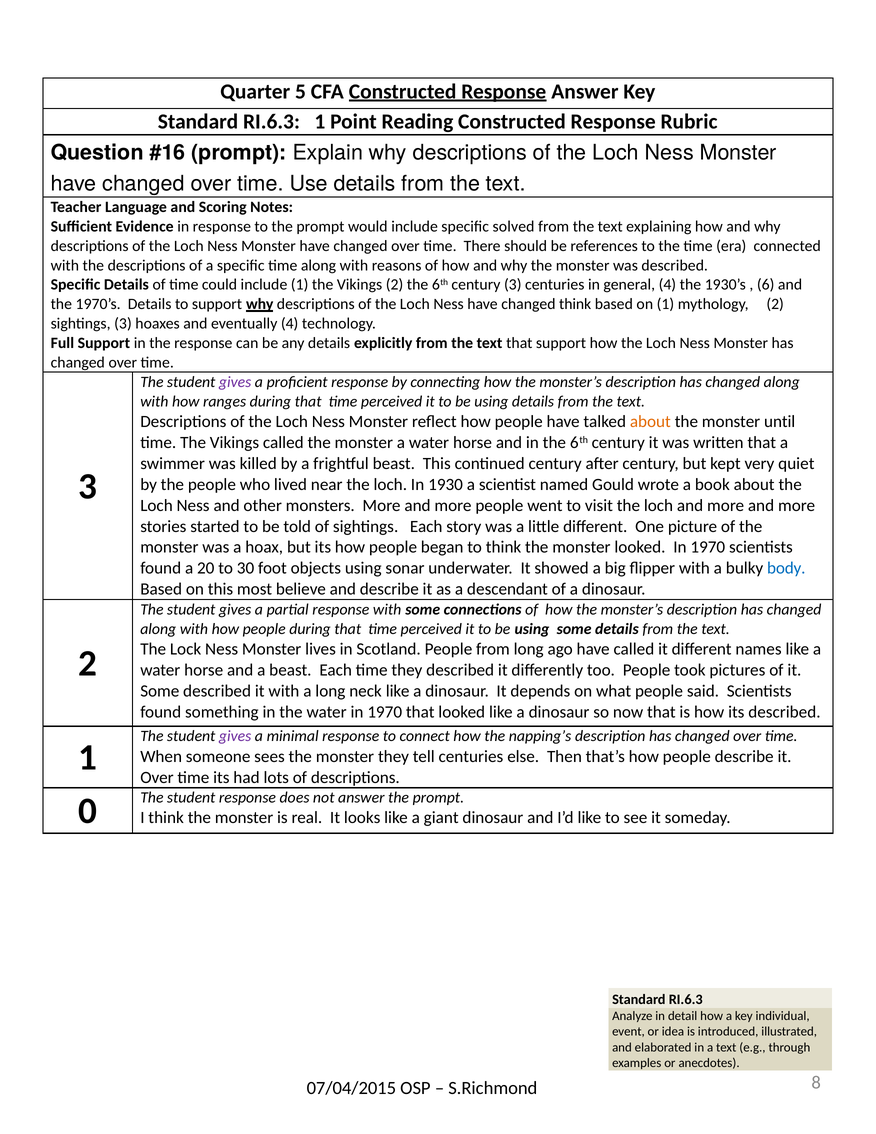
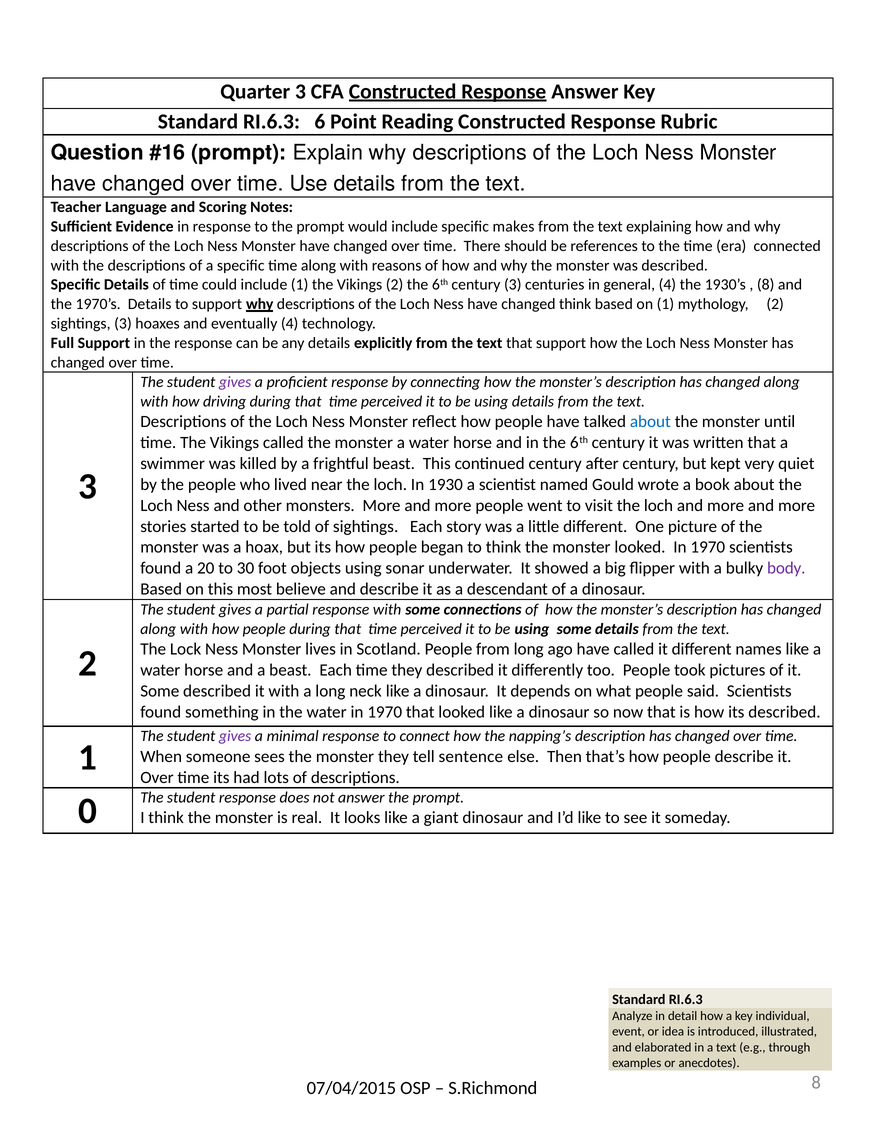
Quarter 5: 5 -> 3 (301, 91)
RI.6.3 1: 1 -> 6 (320, 122)
solved: solved -> makes (514, 226)
6: 6 -> 8 (766, 285)
ranges: ranges -> driving (225, 401)
about colour: orange -> blue (650, 422)
body colour: blue -> purple (786, 568)
tell centuries: centuries -> sentence (471, 756)
